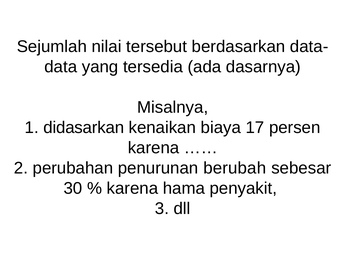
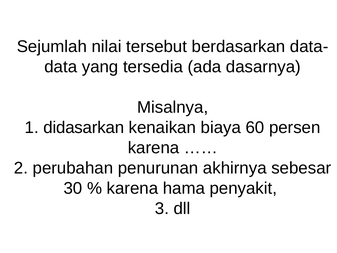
17: 17 -> 60 (255, 127)
berubah: berubah -> akhirnya (235, 168)
